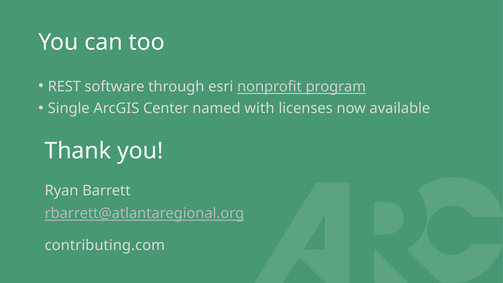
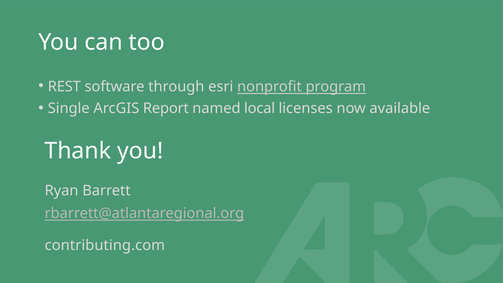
Center: Center -> Report (166, 108)
with: with -> local (260, 108)
